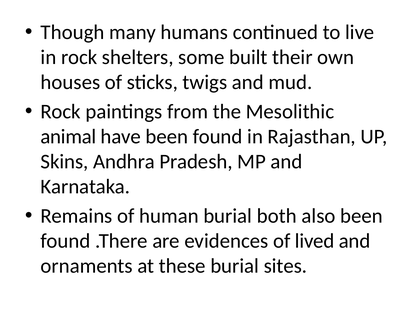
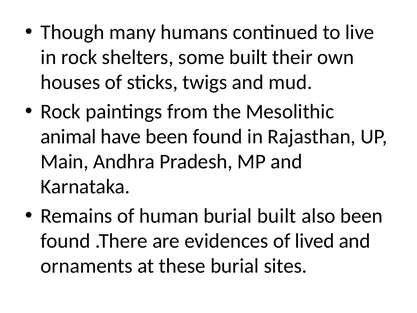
Skins: Skins -> Main (65, 162)
burial both: both -> built (277, 216)
